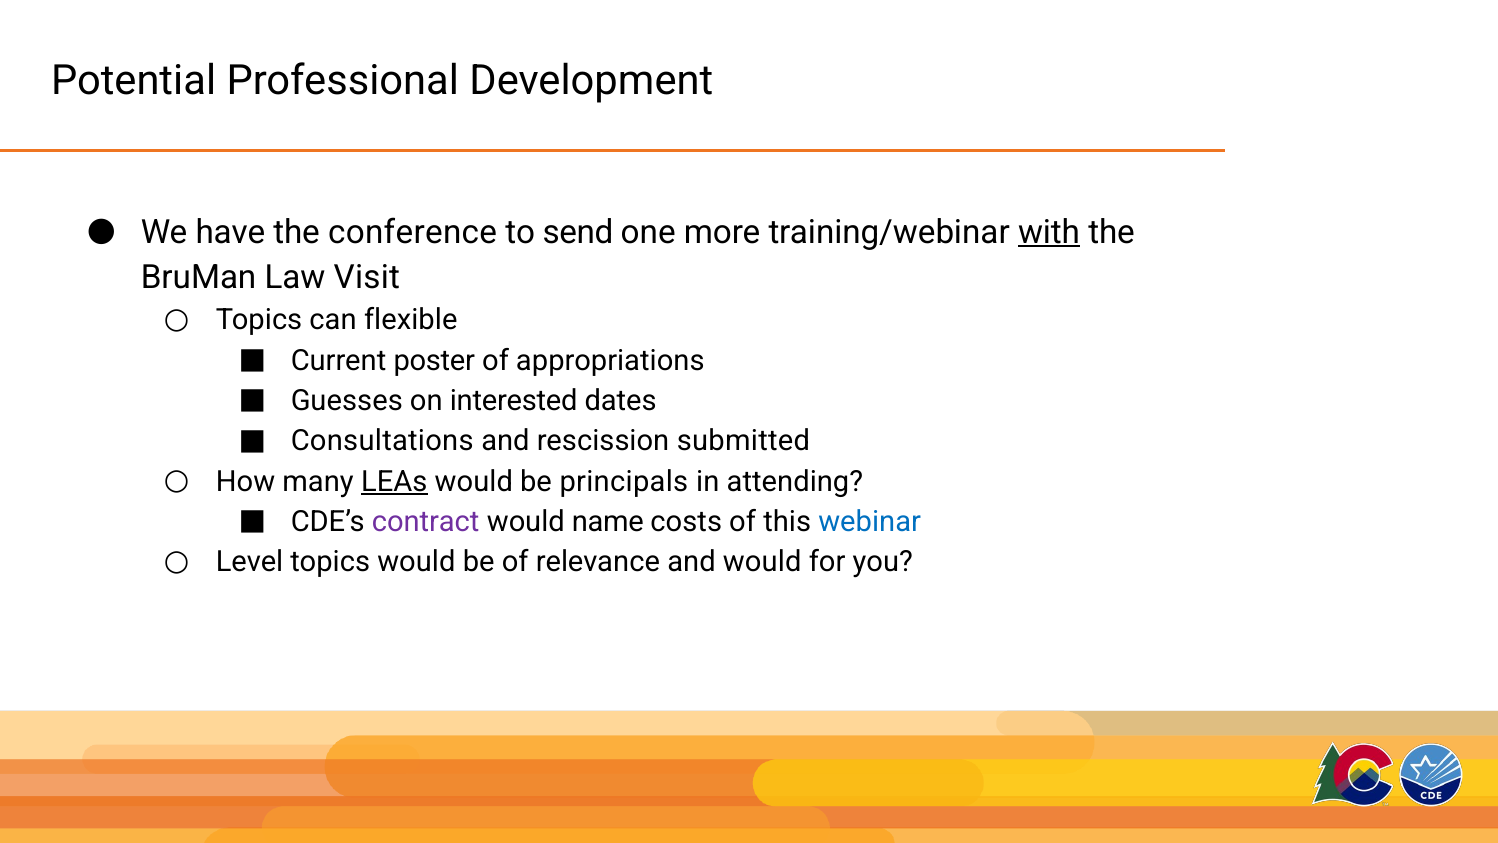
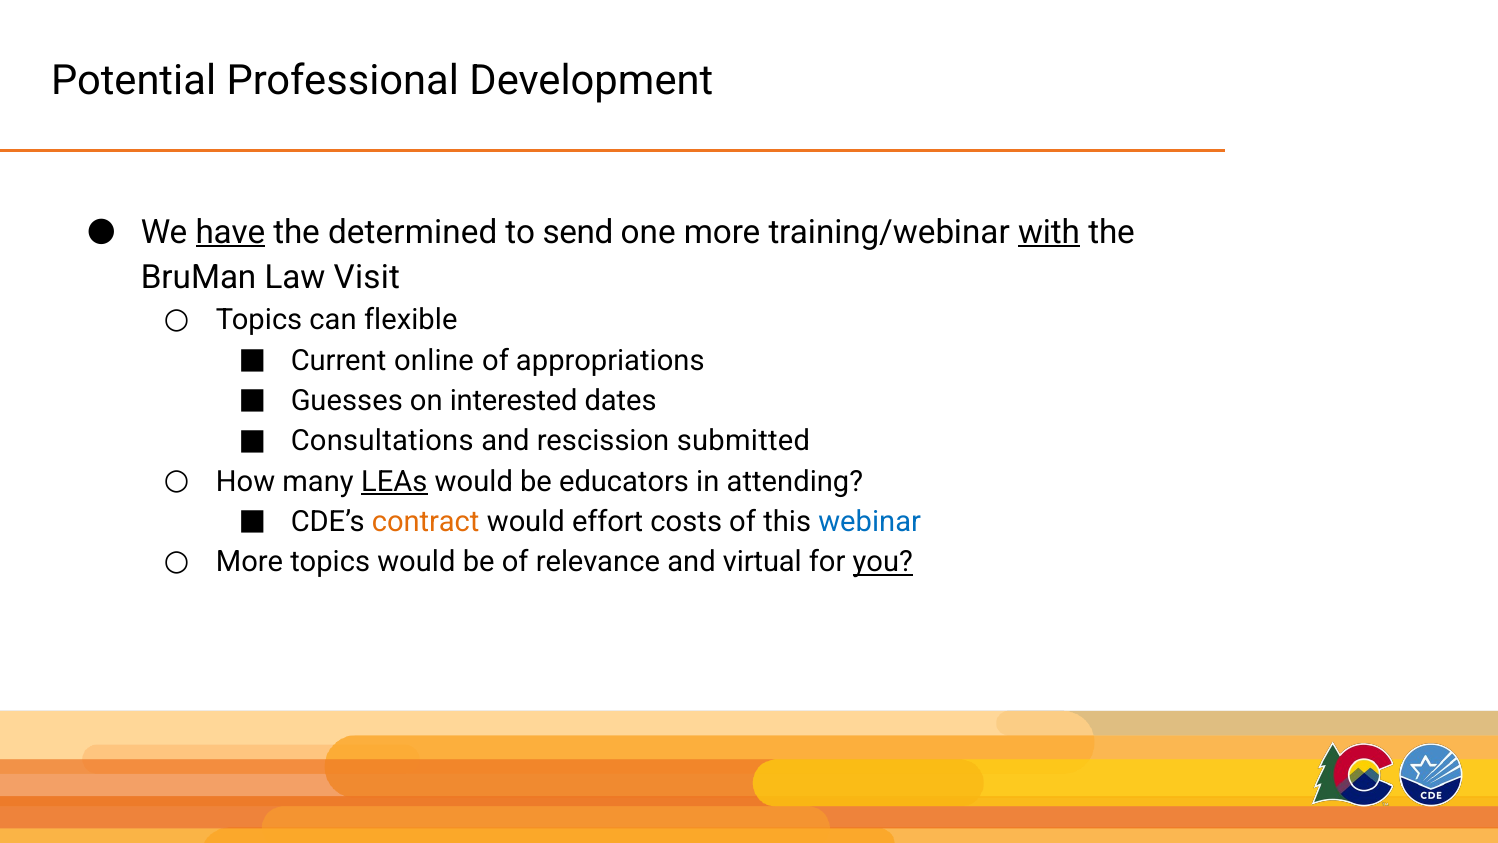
have underline: none -> present (230, 232)
conference: conference -> determined (413, 232)
poster: poster -> online (434, 361)
principals: principals -> educators (624, 481)
contract colour: purple -> orange (426, 522)
name: name -> effort (608, 522)
Level: Level -> More (249, 562)
and would: would -> virtual (762, 562)
you underline: none -> present (883, 562)
